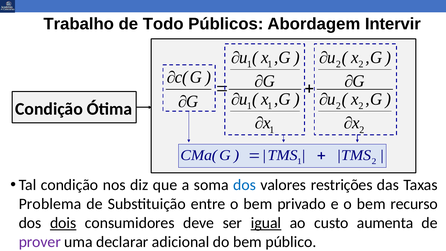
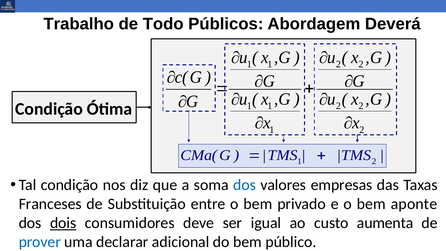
Intervir: Intervir -> Deverá (393, 24)
restrições: restrições -> empresas (342, 185)
Problema: Problema -> Franceses (50, 204)
recurso: recurso -> aponte (414, 204)
igual underline: present -> none (266, 223)
prover colour: purple -> blue (40, 242)
